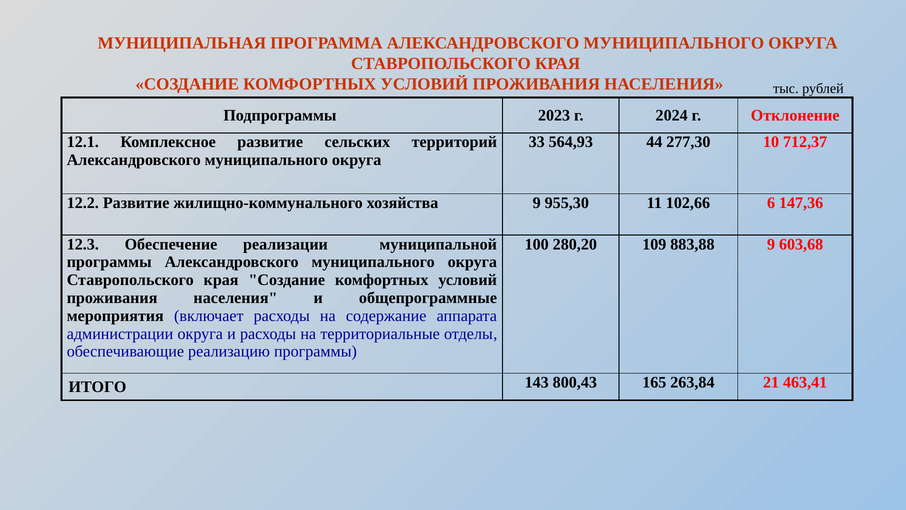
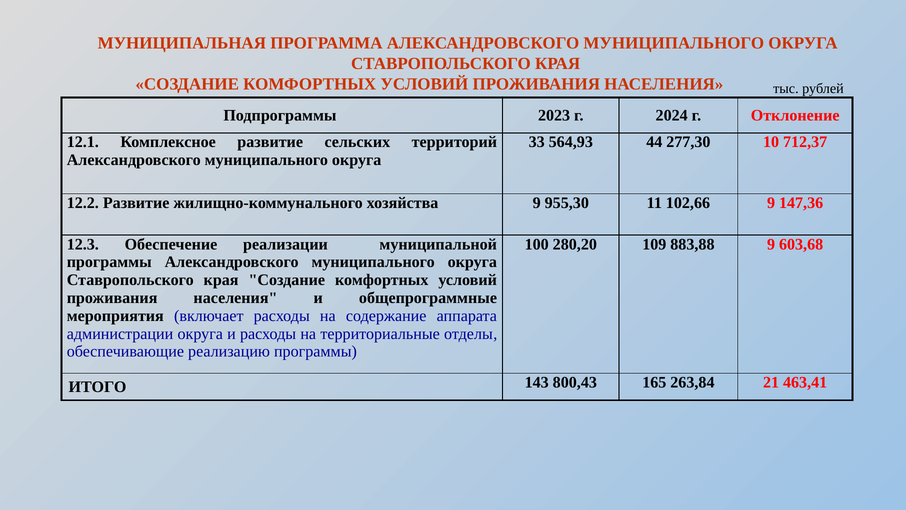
102,66 6: 6 -> 9 (771, 203)
